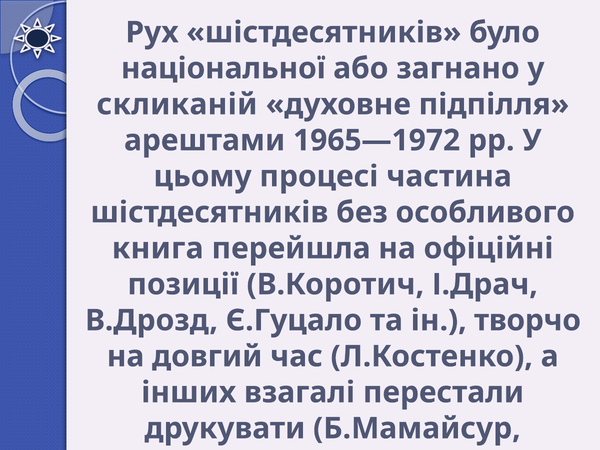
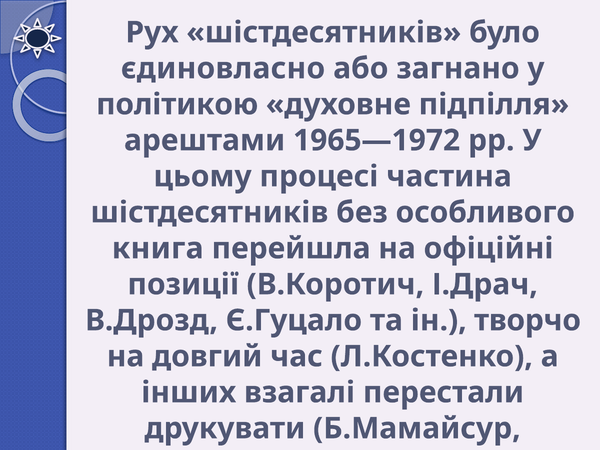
національної: національної -> єдиновласно (223, 68)
скликаній: скликаній -> політикою (177, 104)
